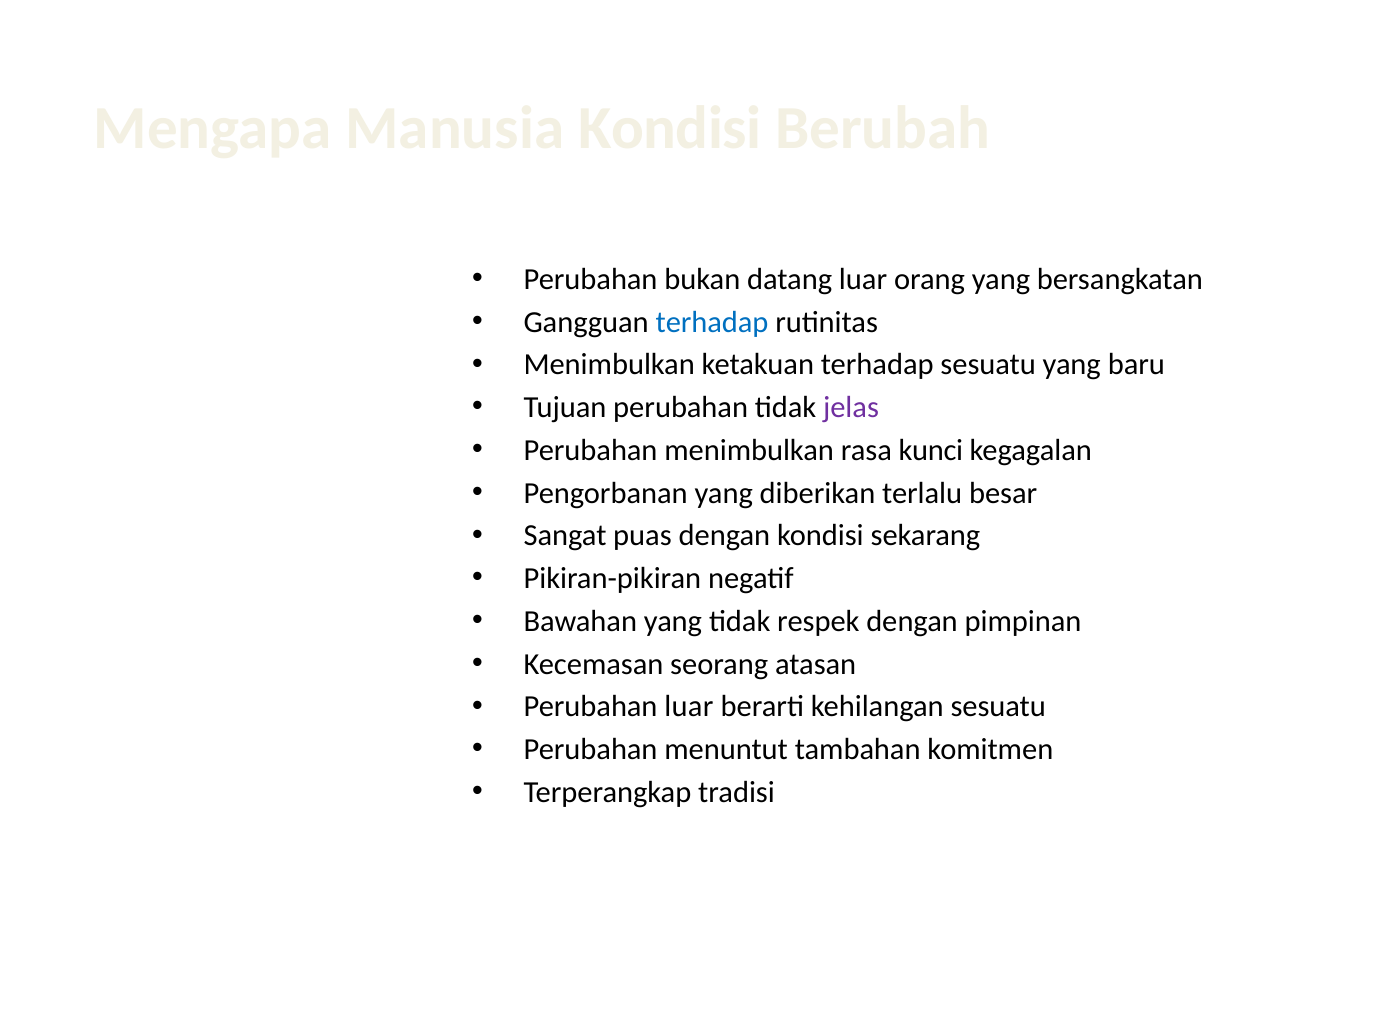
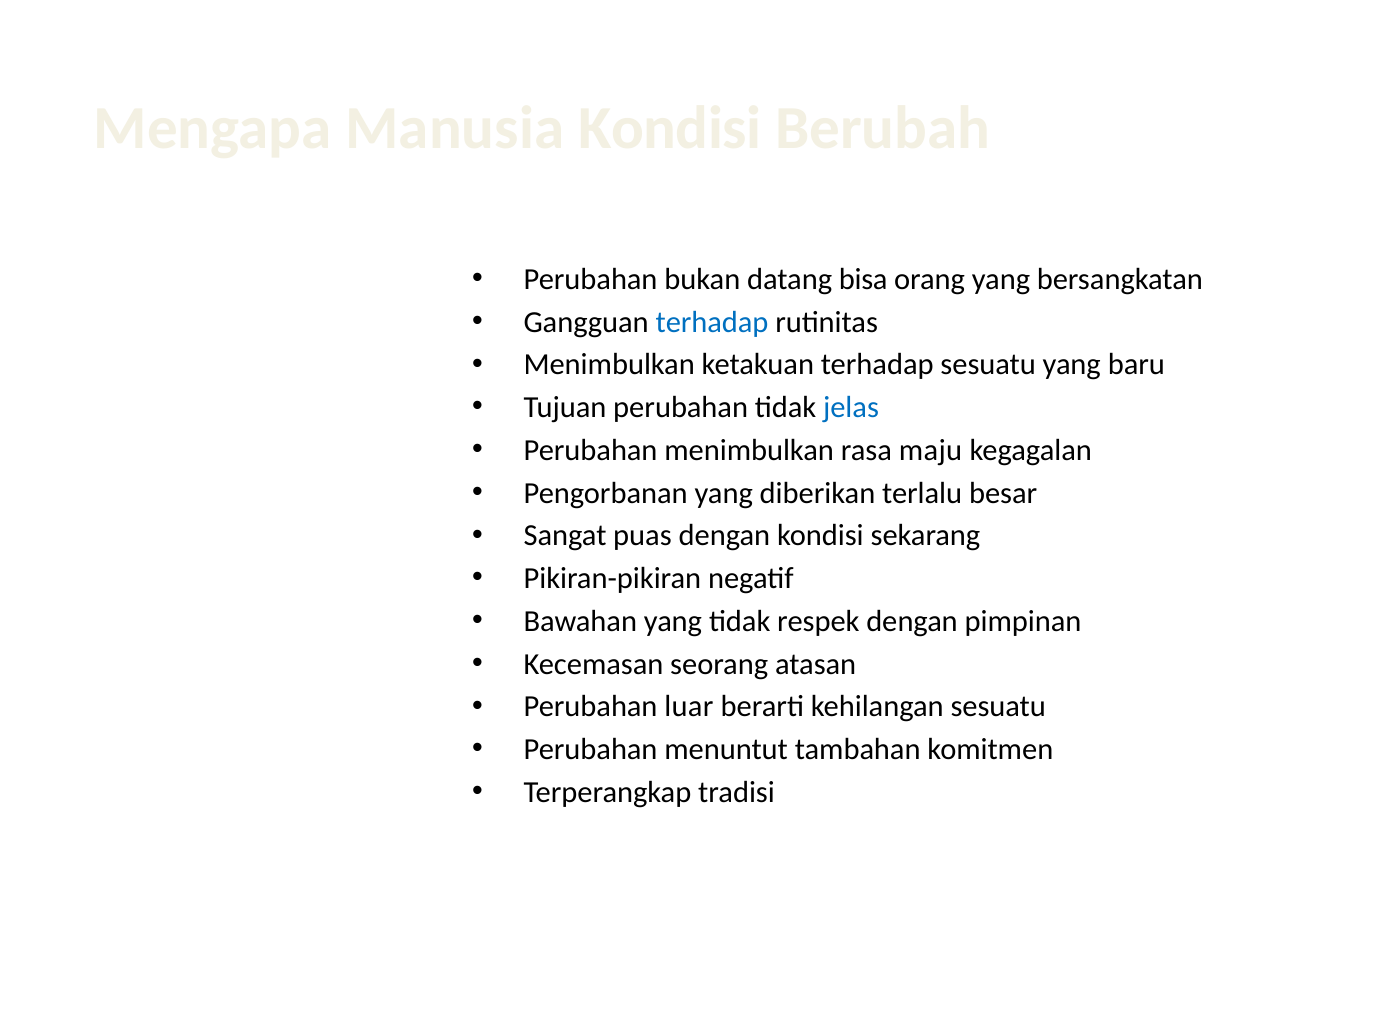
datang luar: luar -> bisa (863, 279)
jelas colour: purple -> blue (851, 408)
kunci: kunci -> maju (931, 450)
